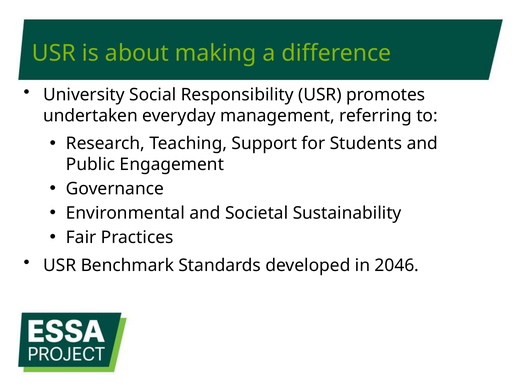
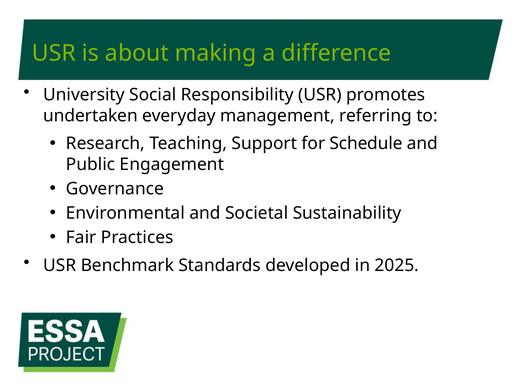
Students: Students -> Schedule (366, 143)
2046: 2046 -> 2025 (397, 265)
